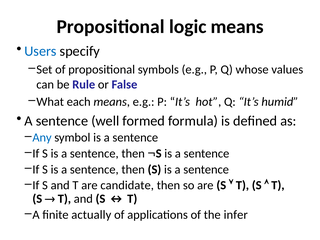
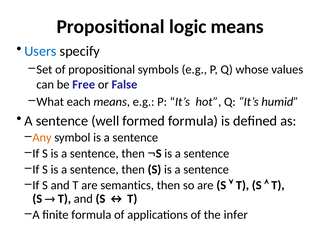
Rule: Rule -> Free (84, 84)
Any colour: blue -> orange (42, 138)
candidate: candidate -> semantics (127, 185)
finite actually: actually -> formula (91, 215)
